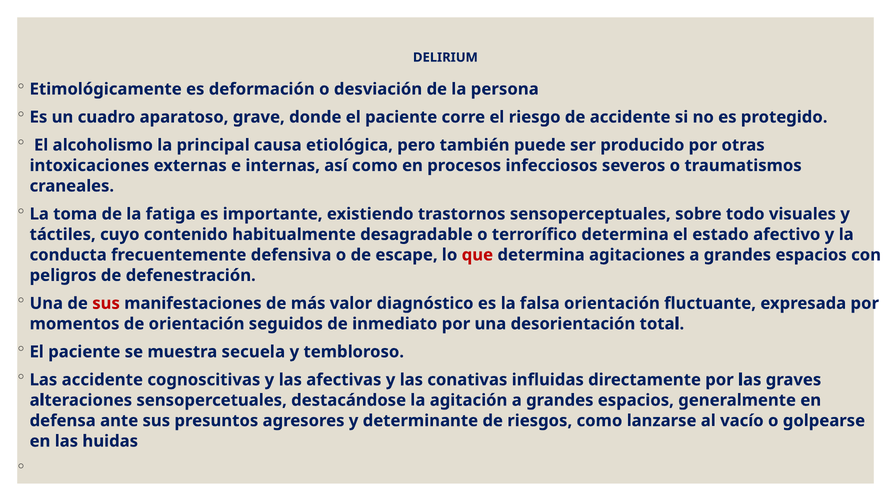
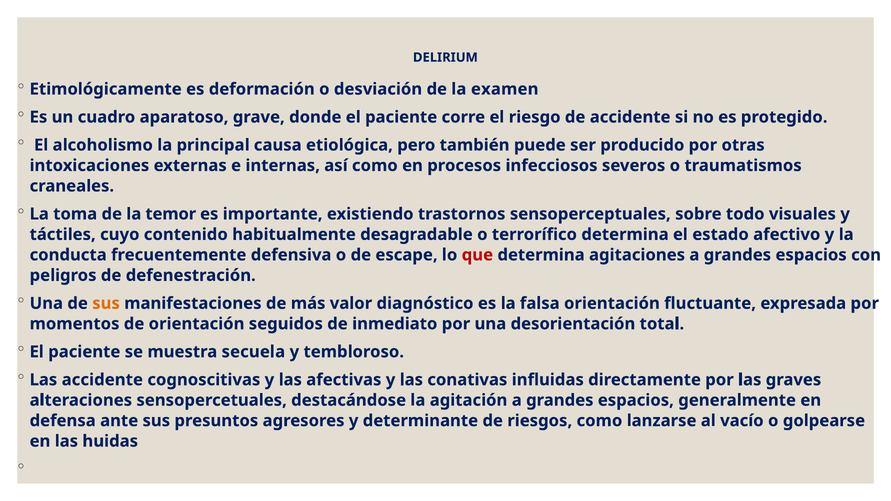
persona: persona -> examen (505, 89)
fatiga: fatiga -> temor (171, 214)
sus colour: red -> orange (106, 303)
